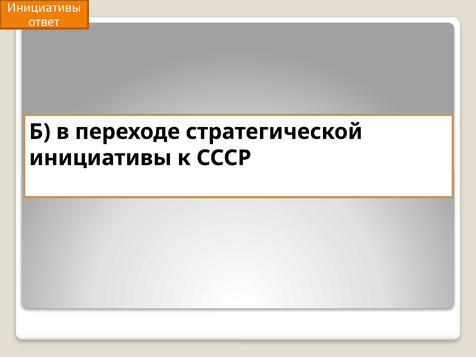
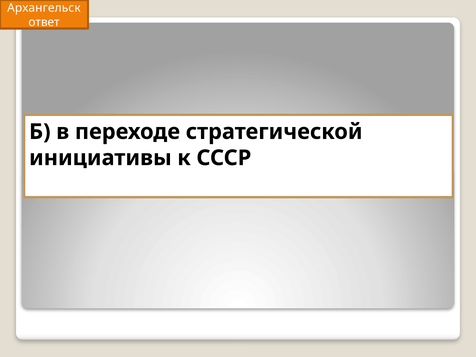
Инициативы: Инициативы -> Архангельск (44, 8)
